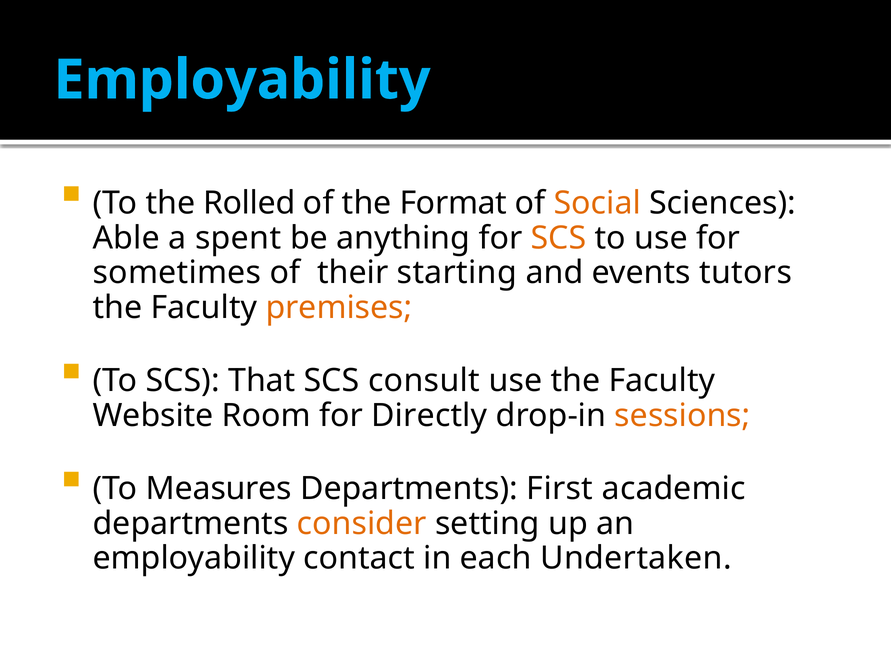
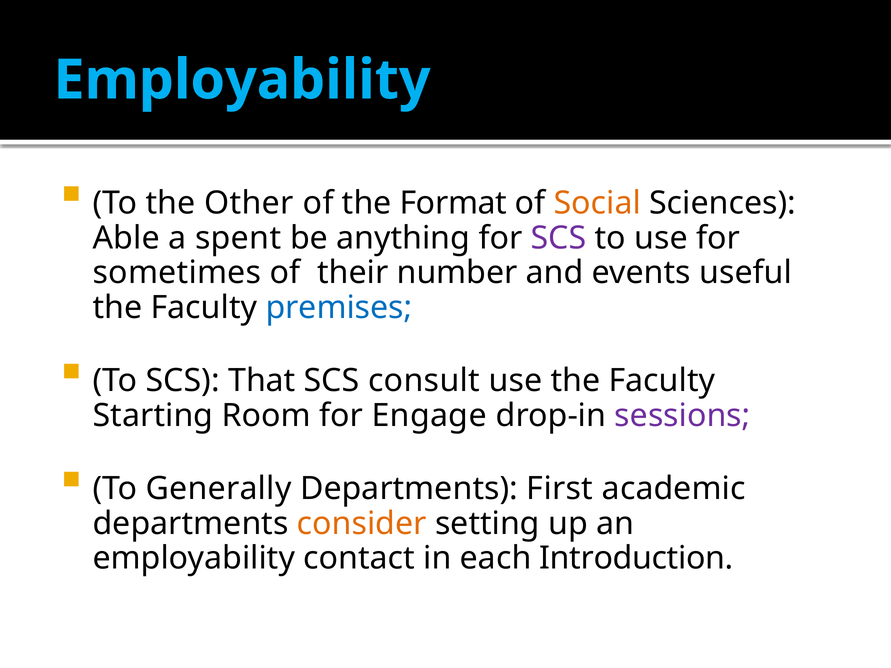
Rolled: Rolled -> Other (249, 203)
SCS colour: orange -> purple (559, 238)
starting: starting -> number (457, 273)
tutors: tutors -> useful (746, 273)
premises colour: orange -> blue (339, 308)
Website: Website -> Starting (153, 416)
Directly: Directly -> Engage (429, 416)
sessions colour: orange -> purple (682, 416)
Measures: Measures -> Generally (219, 489)
Undertaken: Undertaken -> Introduction (636, 558)
